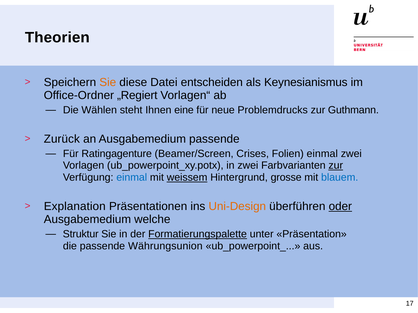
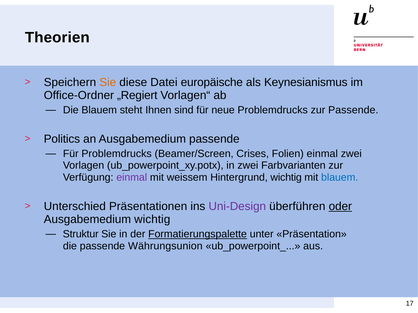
entscheiden: entscheiden -> europäische (212, 82)
Die Wählen: Wählen -> Blauem (99, 110)
eine: eine -> sind (184, 110)
zur Guthmann: Guthmann -> Passende (353, 110)
Zurück: Zurück -> Politics (62, 139)
Für Ratingagenture: Ratingagenture -> Problemdrucks (117, 154)
zur underline: present -> none (336, 166)
einmal colour: blue -> purple (132, 178)
weissem underline: present -> none (187, 178)
Hintergrund grosse: grosse -> wichtig (286, 178)
Explanation: Explanation -> Unterschied (75, 207)
Uni-Design colour: orange -> purple (237, 207)
Ausgabemedium welche: welche -> wichtig (152, 220)
